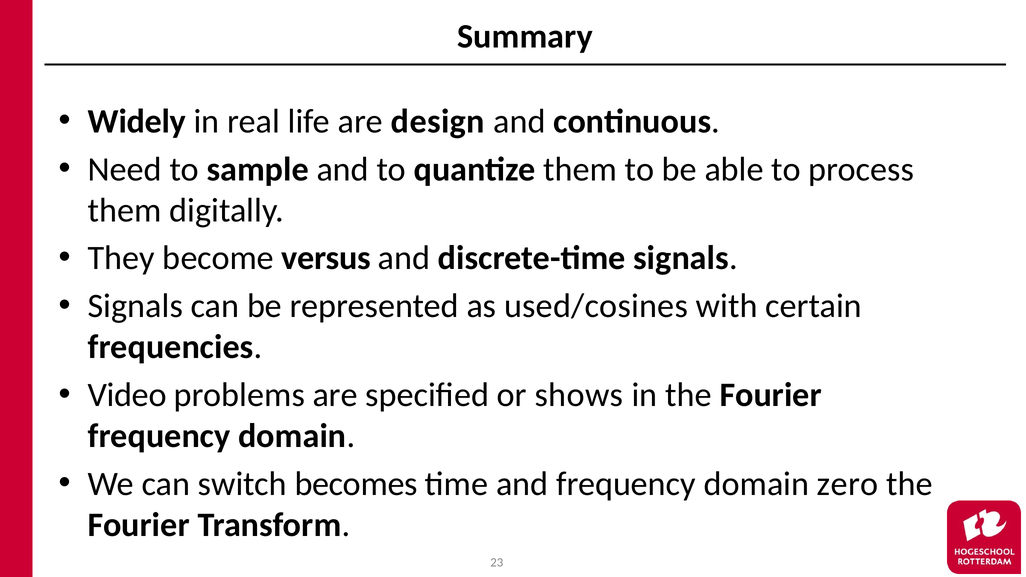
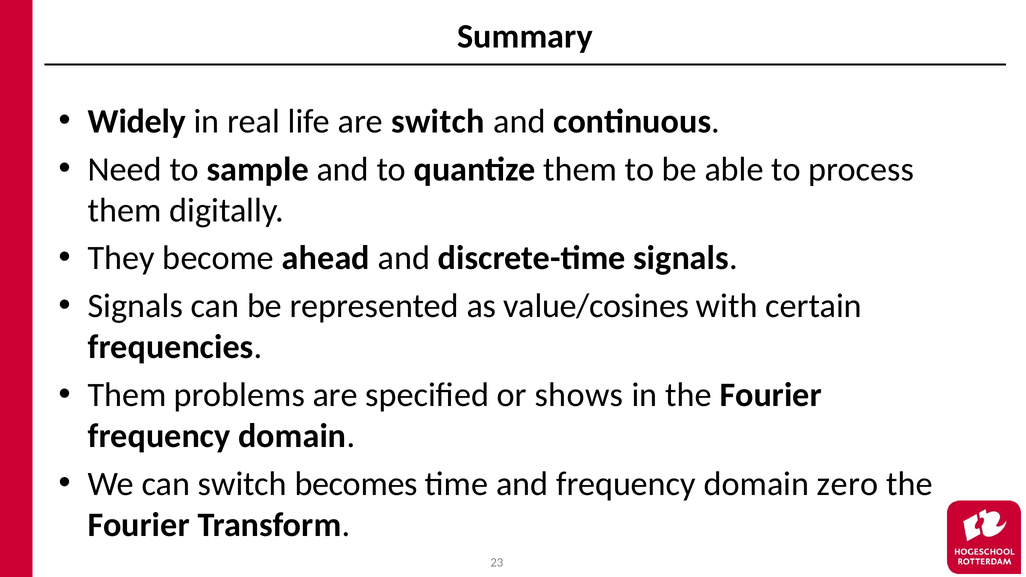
are design: design -> switch (438, 121)
versus: versus -> ahead (326, 258)
used/cosines: used/cosines -> value/cosines (596, 306)
Video: Video -> Them (127, 395)
